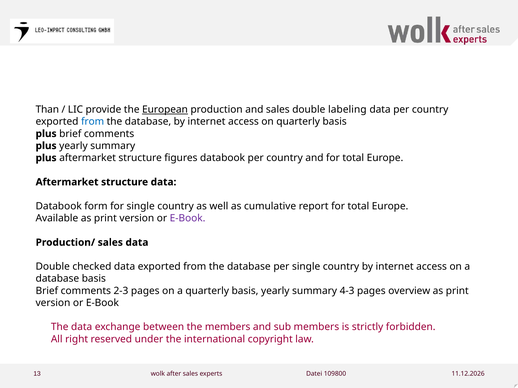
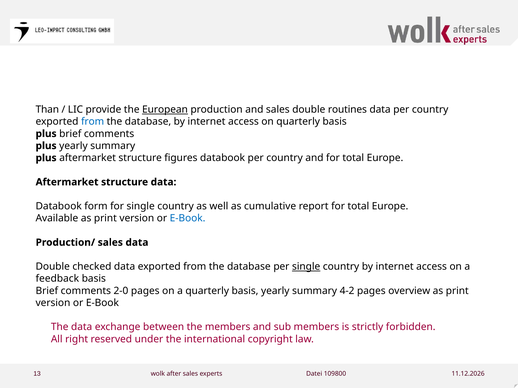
labeling: labeling -> routines (347, 110)
E-Book colour: purple -> blue (188, 219)
single underline: none -> present (306, 267)
database: database -> feedback (57, 279)
2-3: 2-3 -> 2-0 (121, 291)
4-3: 4-3 -> 4-2 (347, 291)
